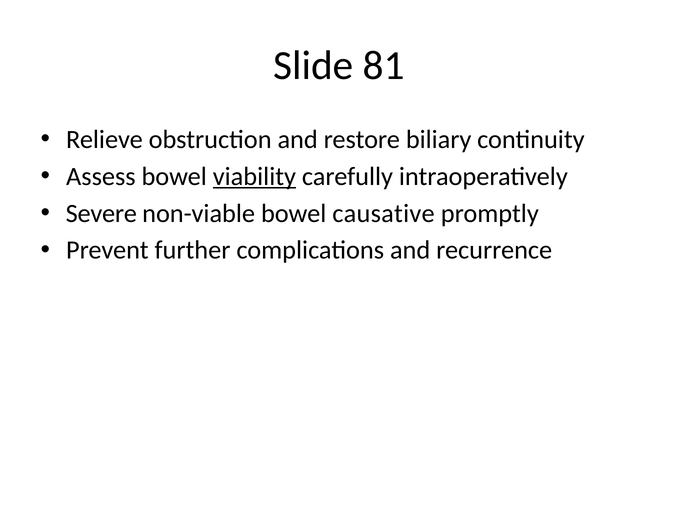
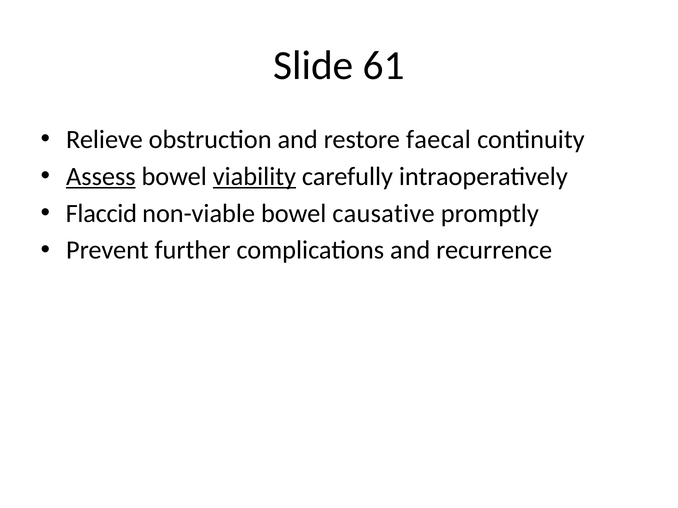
81: 81 -> 61 (384, 66)
biliary: biliary -> faecal (438, 140)
Assess underline: none -> present (101, 177)
Severe: Severe -> Flaccid (101, 214)
